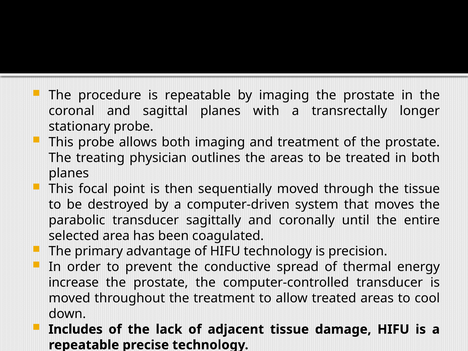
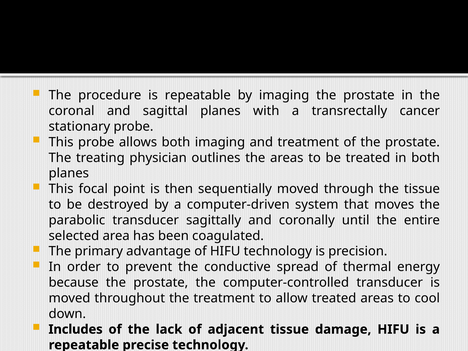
longer: longer -> cancer (420, 111)
increase: increase -> because (74, 283)
